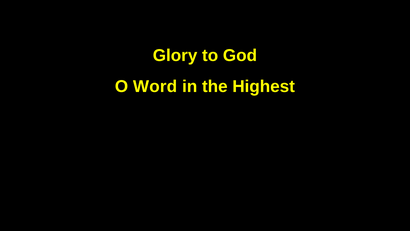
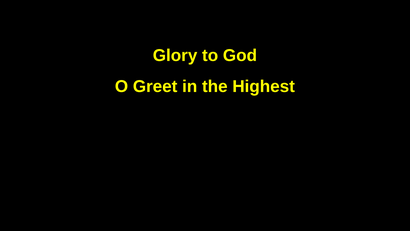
Word: Word -> Greet (155, 86)
